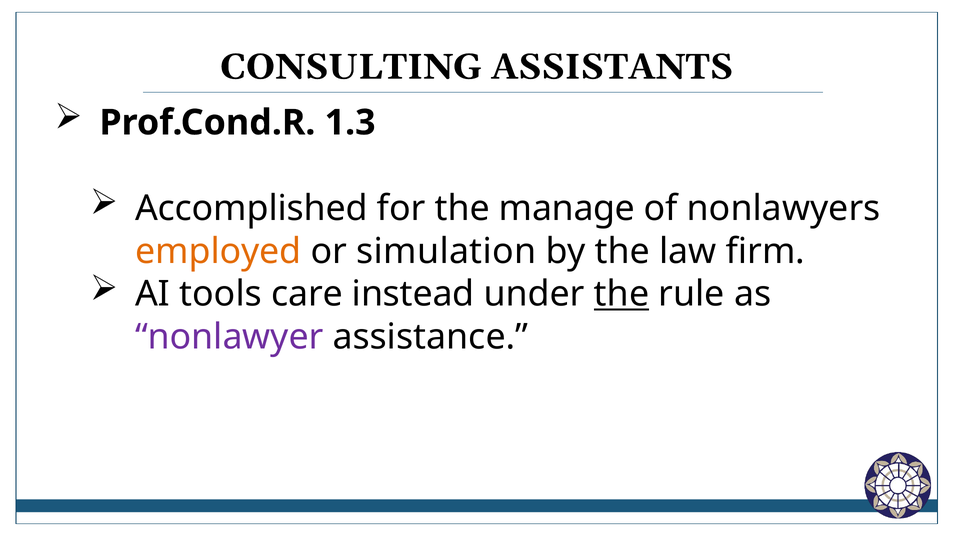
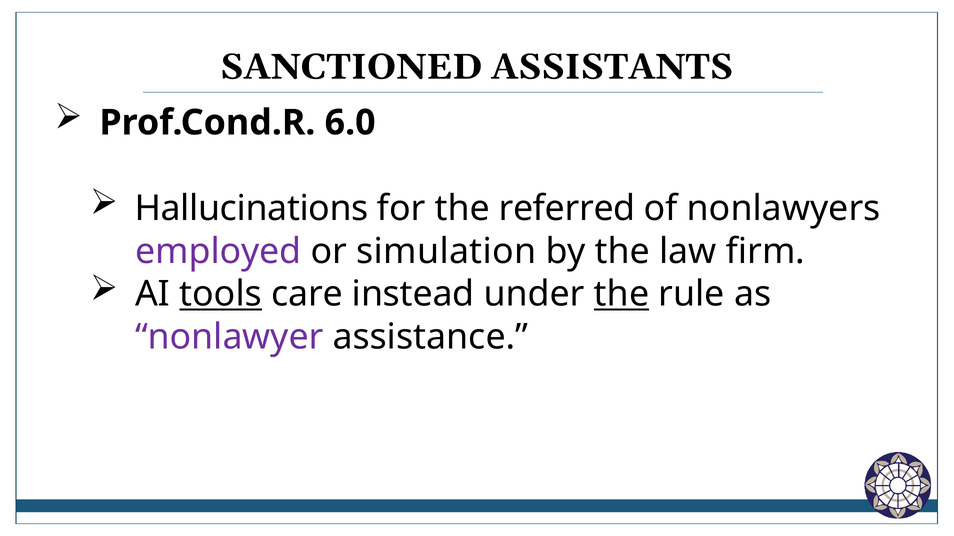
CONSULTING: CONSULTING -> SANCTIONED (351, 67)
1.3: 1.3 -> 6.0 (350, 123)
Accomplished: Accomplished -> Hallucinations (252, 209)
manage: manage -> referred (567, 209)
employed colour: orange -> purple (218, 252)
tools underline: none -> present (221, 294)
